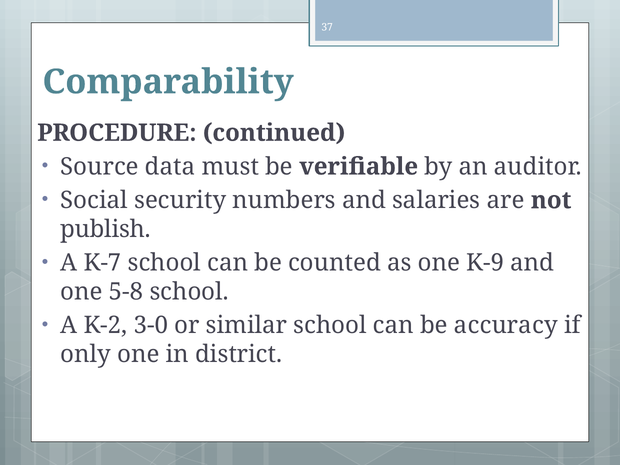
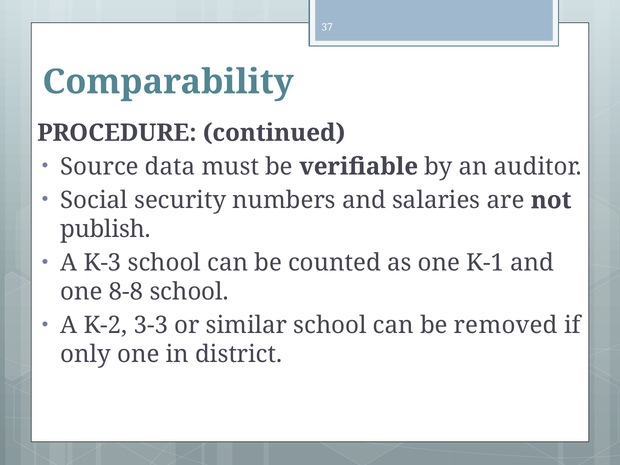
K-7: K-7 -> K-3 (103, 263)
K-9: K-9 -> K-1 (485, 263)
5-8: 5-8 -> 8-8 (126, 292)
3-0: 3-0 -> 3-3 (151, 325)
accuracy: accuracy -> removed (506, 325)
